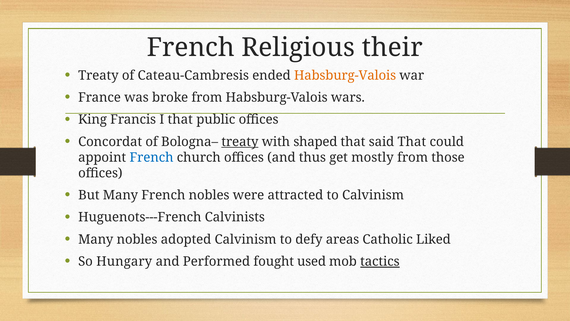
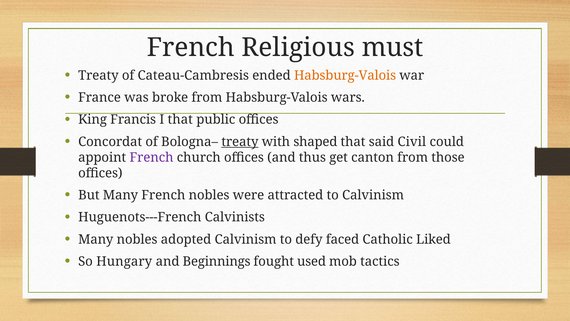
their: their -> must (392, 47)
said That: That -> Civil (412, 142)
French colour: blue -> purple (152, 157)
mostly: mostly -> canton (373, 157)
areas: areas -> faced (343, 239)
Performed: Performed -> Beginnings (217, 261)
tactics underline: present -> none (380, 261)
